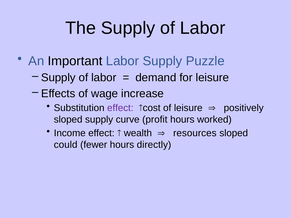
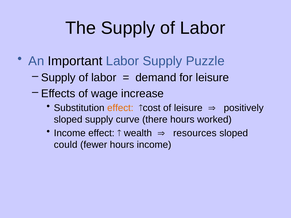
effect colour: purple -> orange (120, 108)
profit: profit -> there (155, 120)
hours directly: directly -> income (154, 145)
